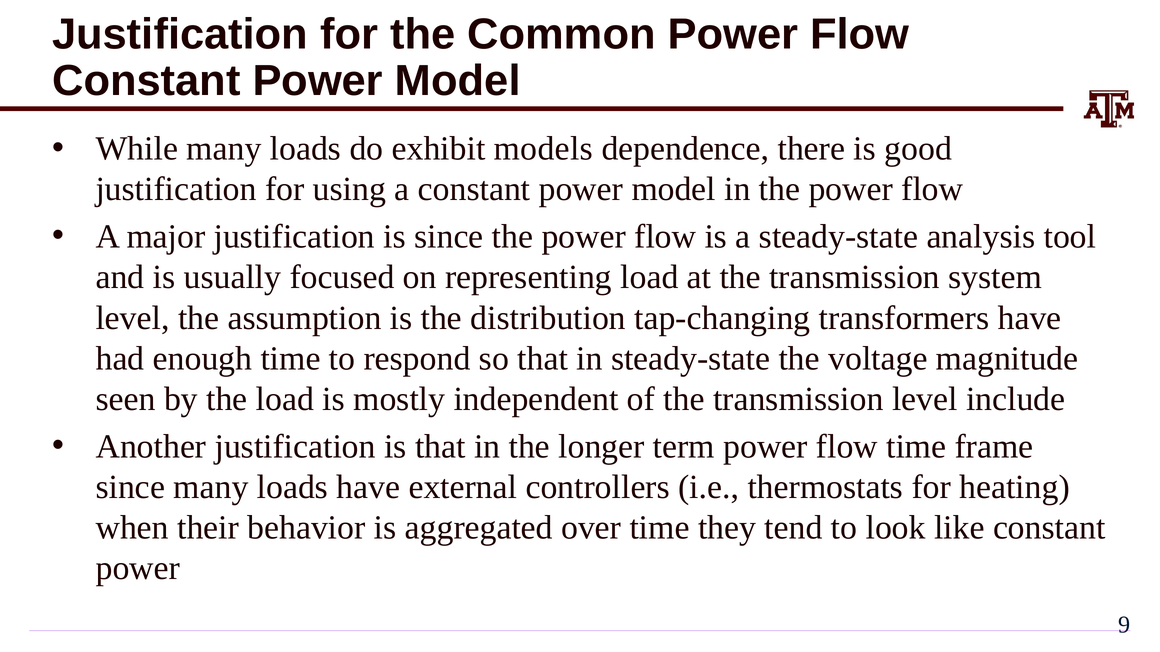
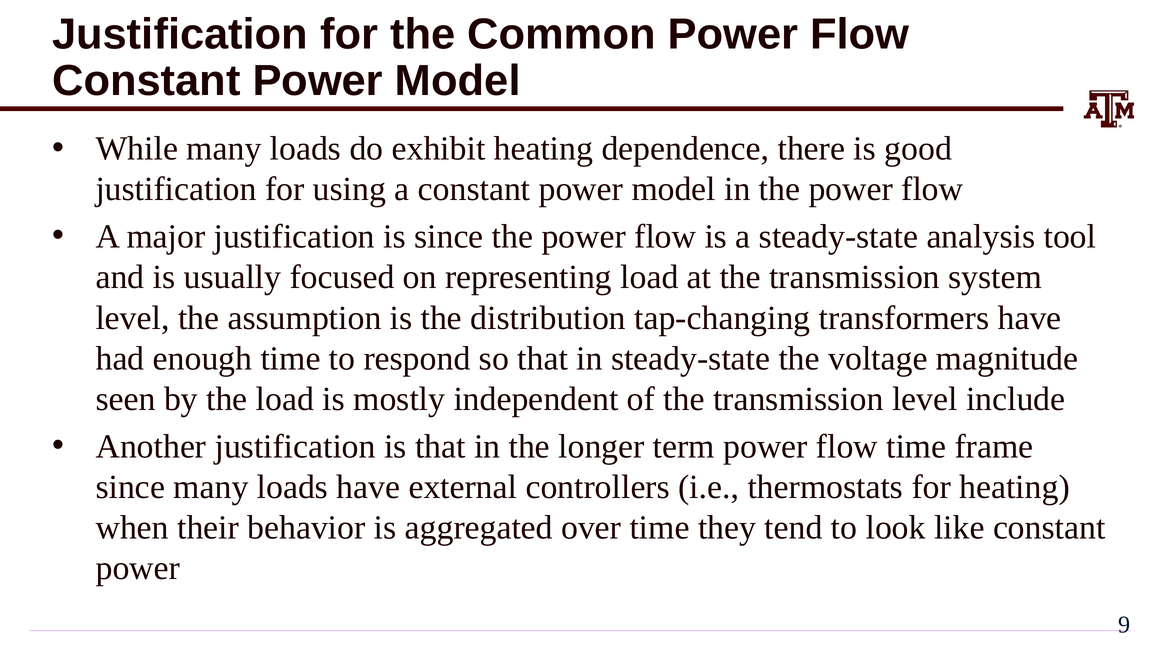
exhibit models: models -> heating (543, 149)
